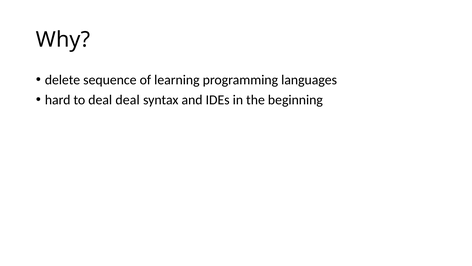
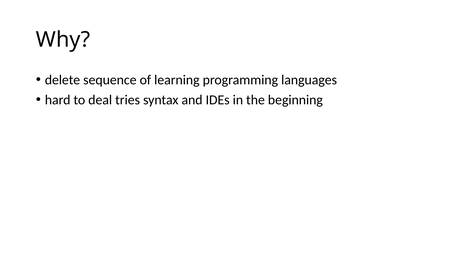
deal deal: deal -> tries (128, 100)
